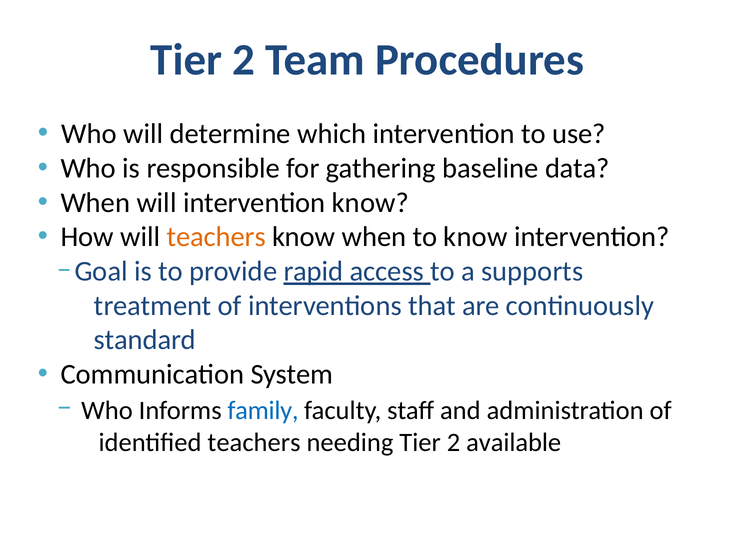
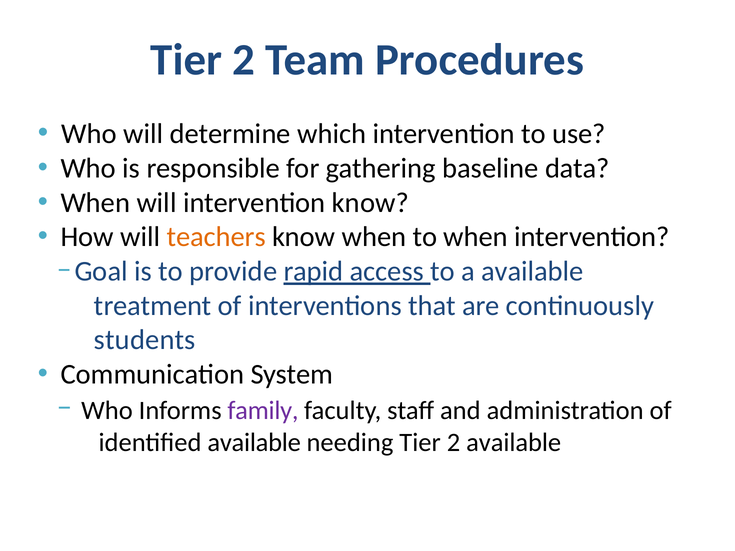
to know: know -> when (476, 237)
a supports: supports -> available (532, 271)
standard: standard -> students (145, 340)
family colour: blue -> purple (263, 410)
identified teachers: teachers -> available (254, 443)
